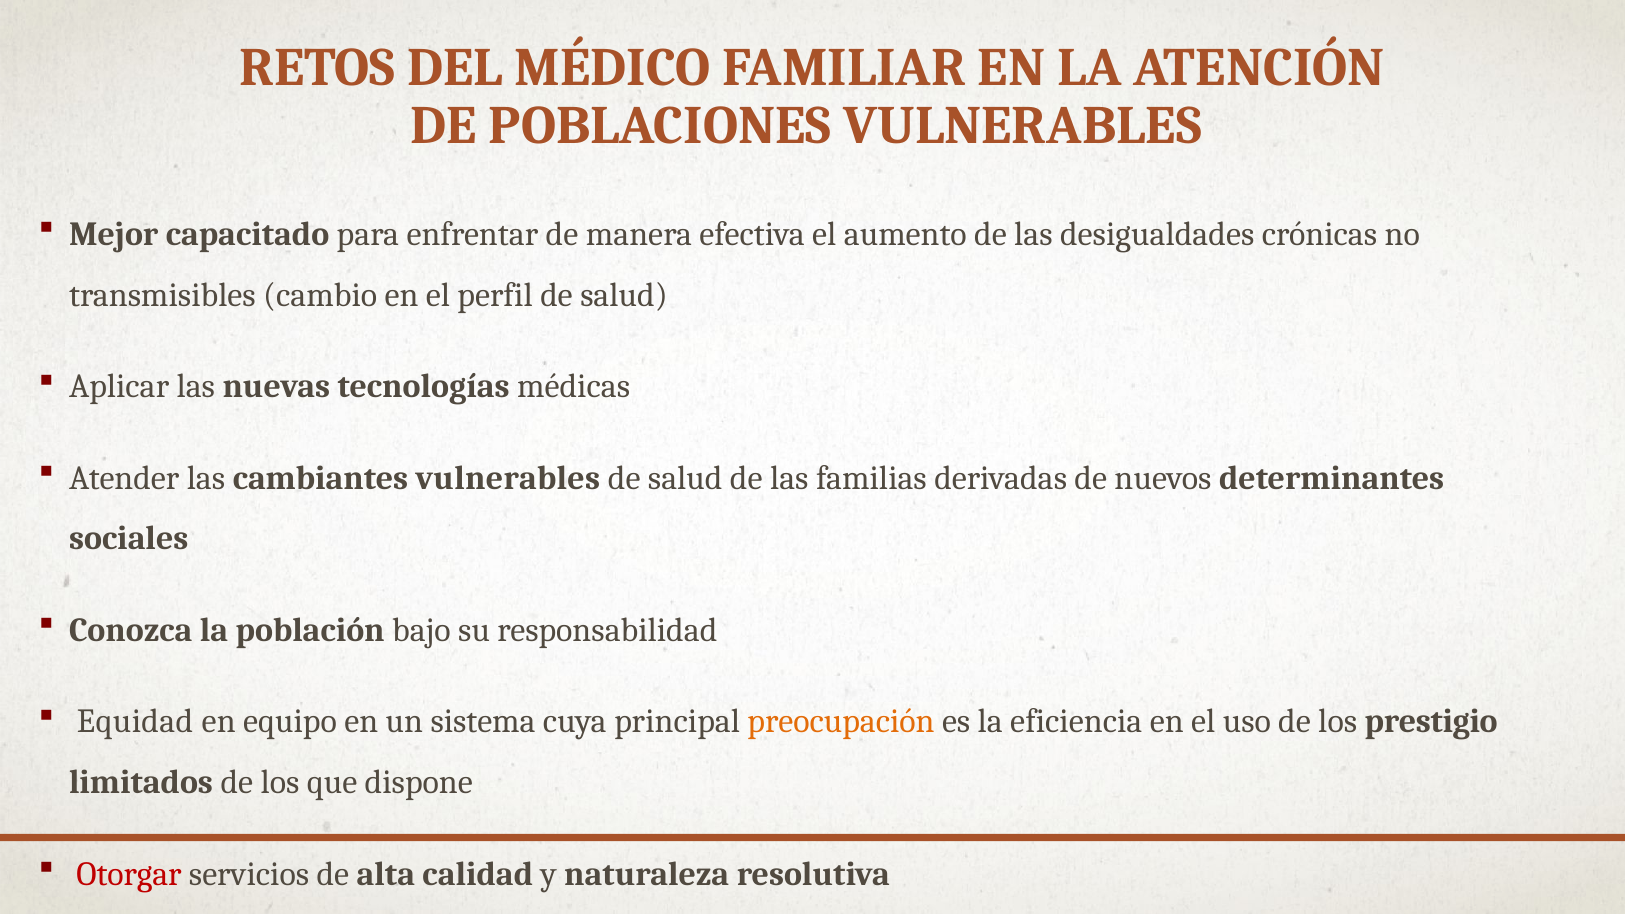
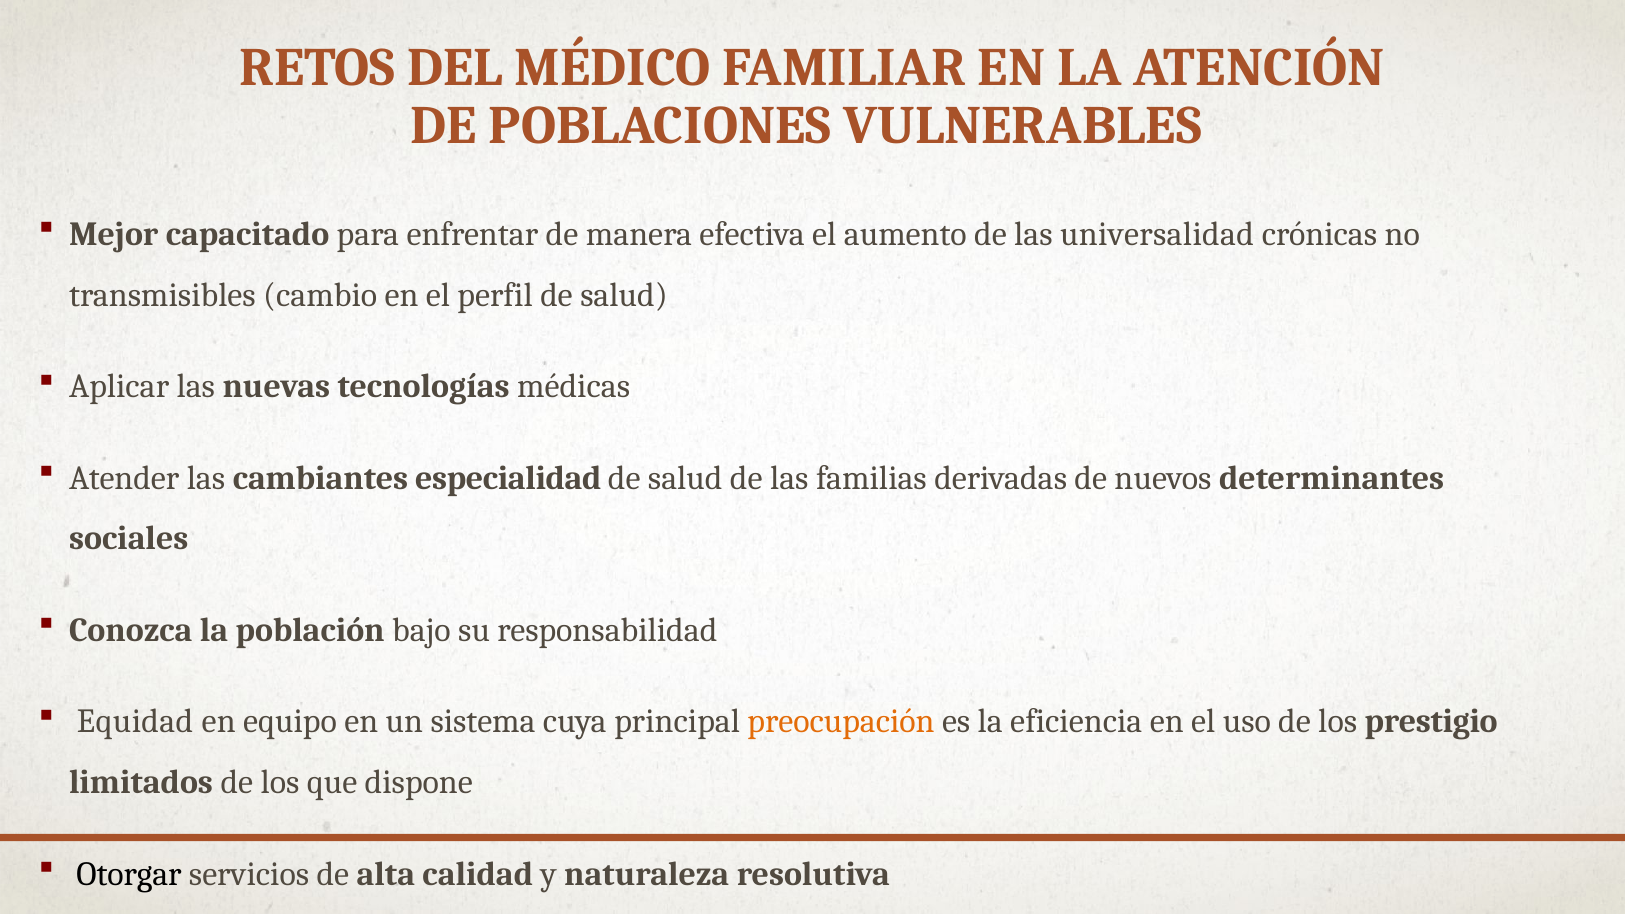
desigualdades: desigualdades -> universalidad (1157, 234)
cambiantes vulnerables: vulnerables -> especialidad (508, 478)
Otorgar colour: red -> black (129, 874)
